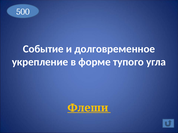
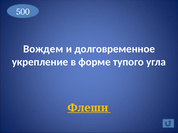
Событие: Событие -> Вождем (43, 49)
